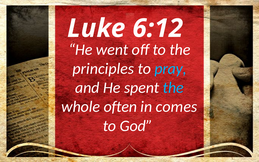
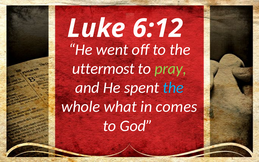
principles: principles -> uttermost (103, 69)
pray colour: light blue -> light green (171, 69)
often: often -> what (120, 107)
